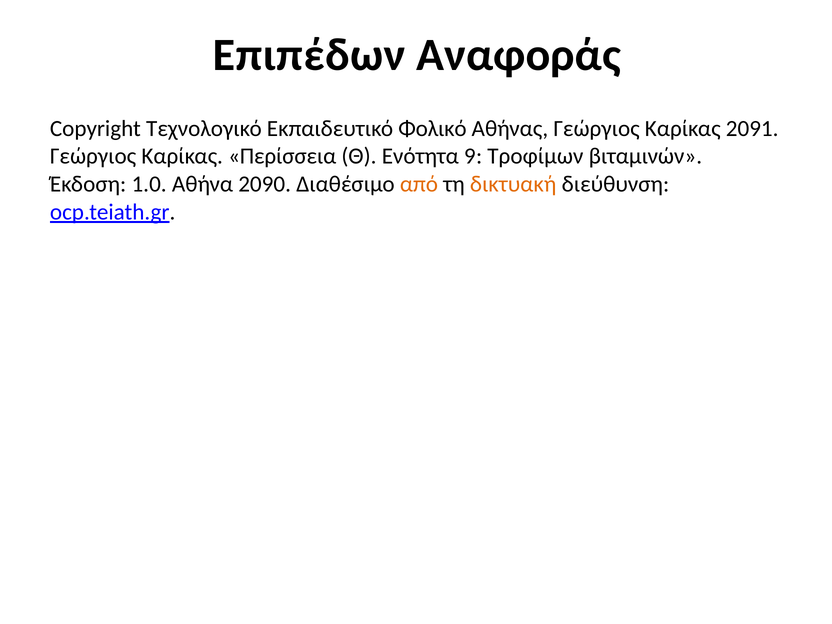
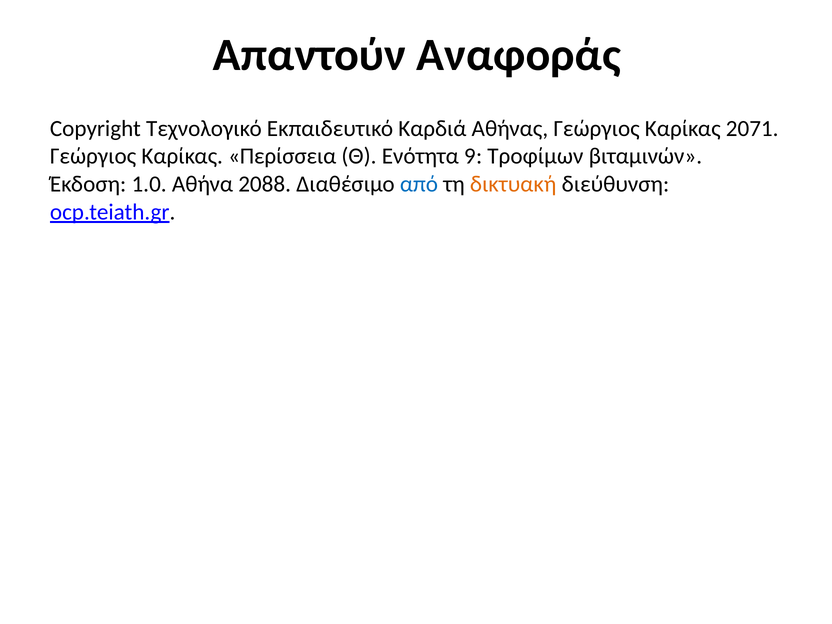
Επιπέδων: Επιπέδων -> Απαντούν (309, 55)
Φολικό: Φολικό -> Καρδιά (432, 129)
2091: 2091 -> 2071 (752, 129)
2090: 2090 -> 2088 (265, 184)
από colour: orange -> blue (419, 184)
